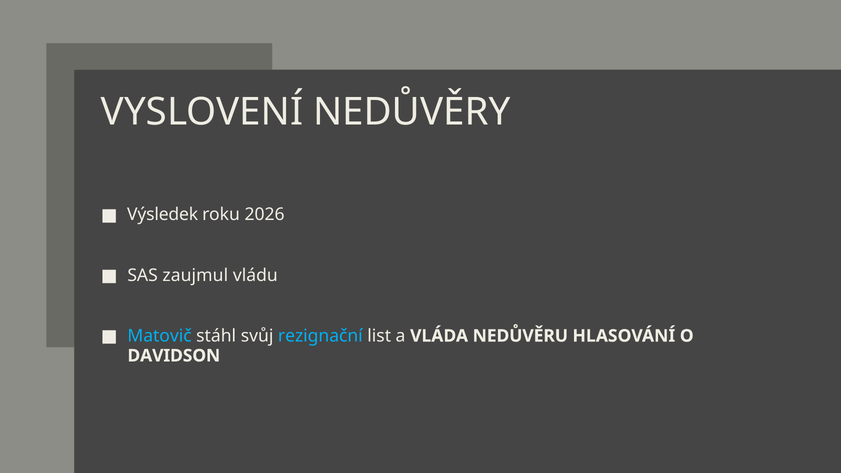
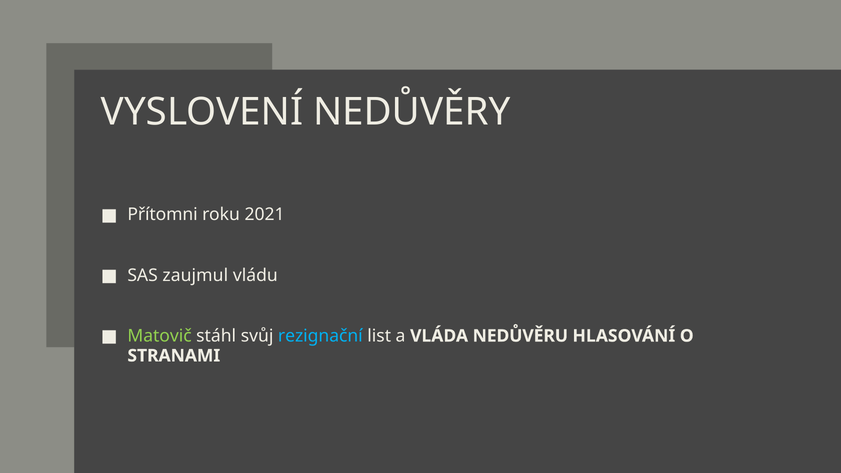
Výsledek: Výsledek -> Přítomni (163, 215)
2026: 2026 -> 2021 (265, 215)
Matovič colour: light blue -> light green (160, 336)
DAVIDSON: DAVIDSON -> STRANAMI (174, 356)
